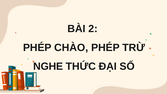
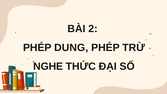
CHÀO: CHÀO -> DUNG (71, 48)
